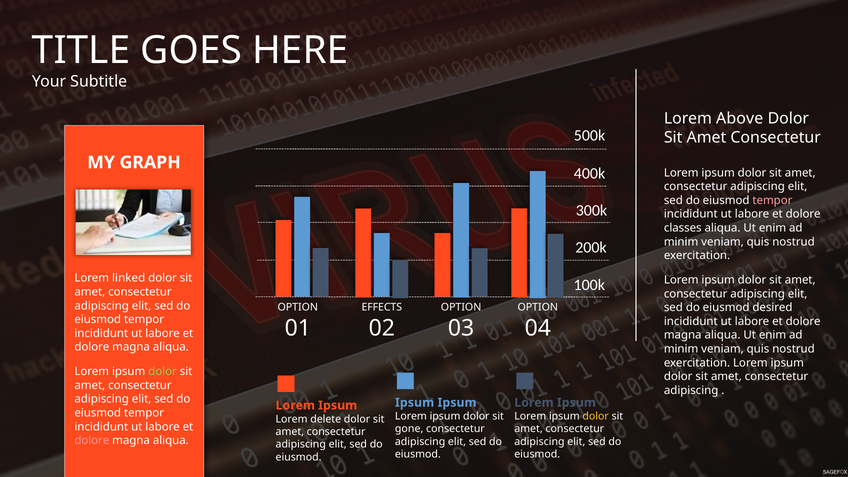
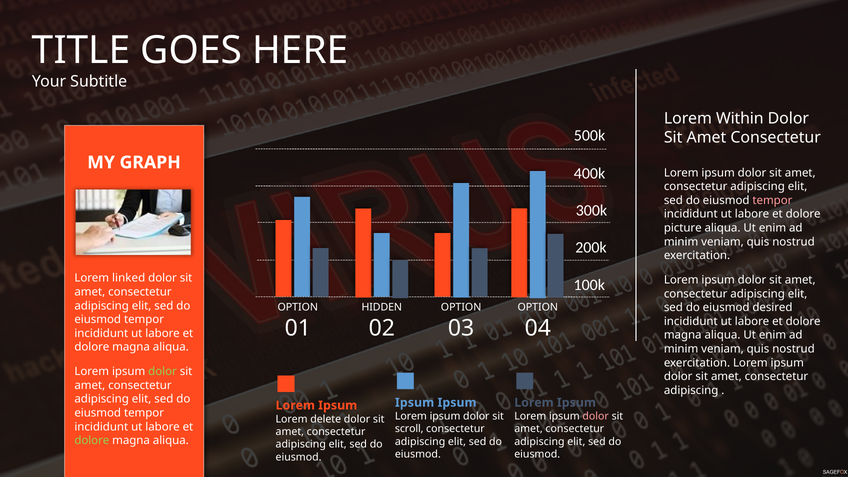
Above: Above -> Within (740, 118)
classes: classes -> picture (683, 228)
EFFECTS: EFFECTS -> HIDDEN (382, 307)
dolor colour: yellow -> pink (596, 416)
gone: gone -> scroll (409, 429)
dolore colour: pink -> light green (92, 441)
